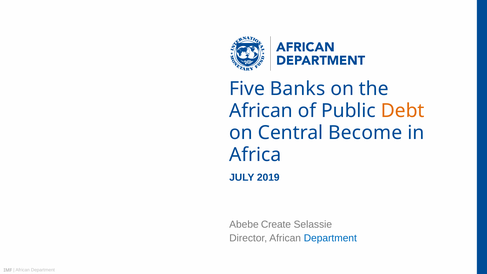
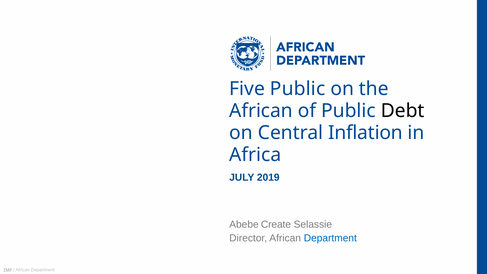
Five Banks: Banks -> Public (298, 89)
Debt colour: orange -> black (403, 111)
Become: Become -> Inflation (365, 133)
